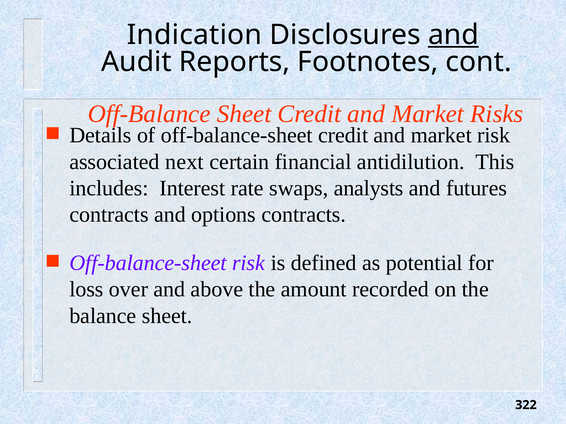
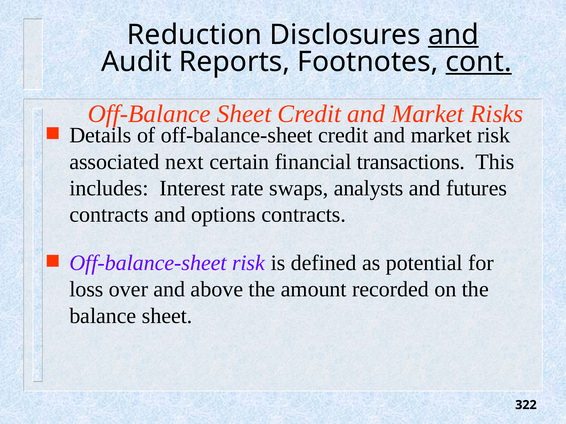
Indication: Indication -> Reduction (194, 35)
cont underline: none -> present (479, 62)
antidilution: antidilution -> transactions (411, 162)
